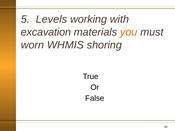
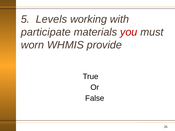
excavation: excavation -> participate (46, 32)
you colour: orange -> red (129, 32)
shoring: shoring -> provide (104, 45)
